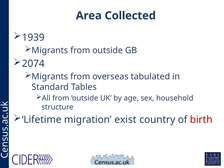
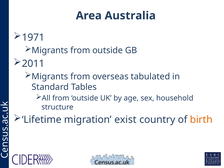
Collected: Collected -> Australia (130, 16)
1939: 1939 -> 1971 (33, 38)
2074: 2074 -> 2011 (33, 64)
birth colour: red -> orange (201, 120)
